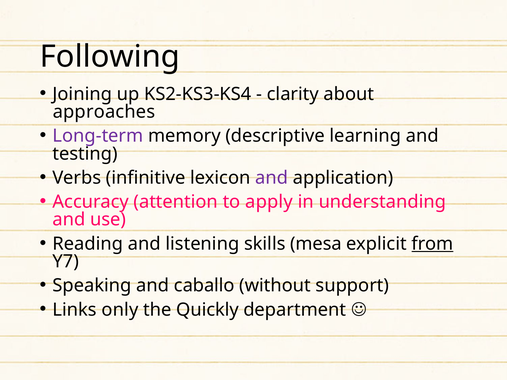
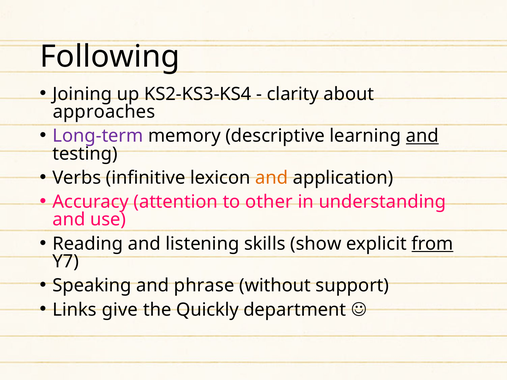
and underline: none -> present (422, 136)
and colour: purple -> orange (272, 178)
apply: apply -> other (269, 202)
mesa: mesa -> show (316, 244)
caballo: caballo -> phrase (204, 286)
only: only -> give (120, 310)
